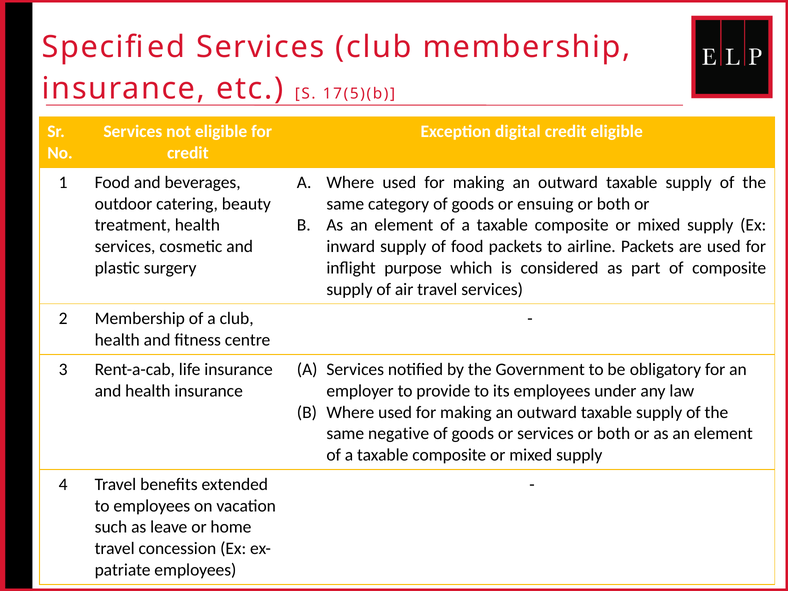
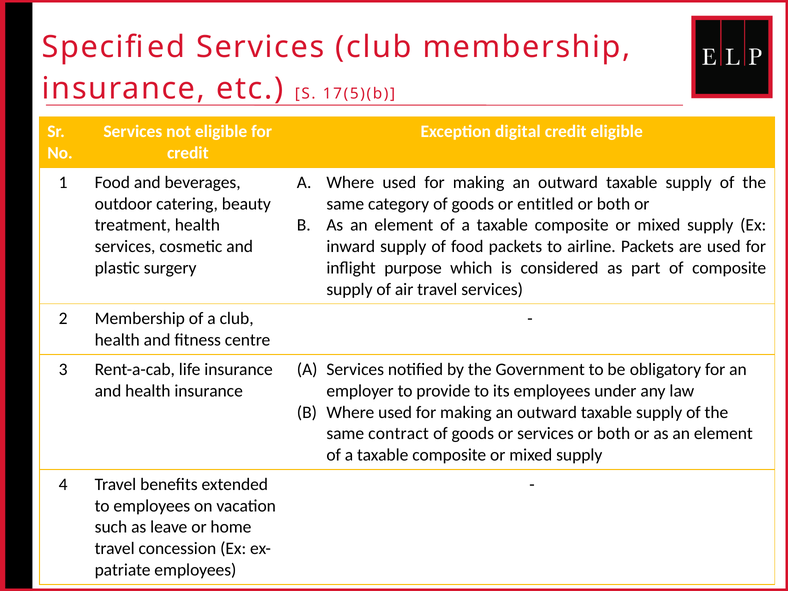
ensuing: ensuing -> entitled (545, 204)
negative: negative -> contract (399, 434)
